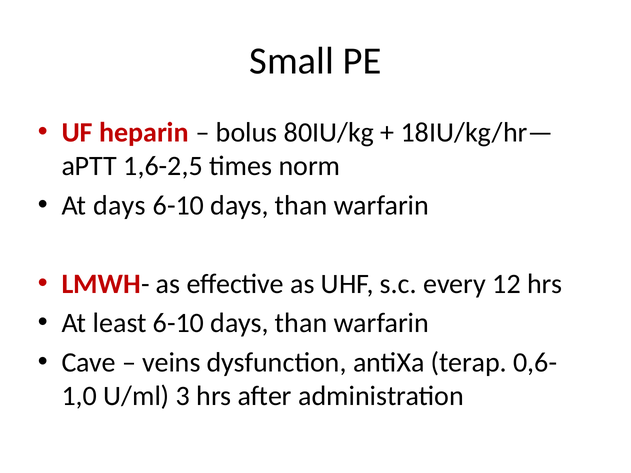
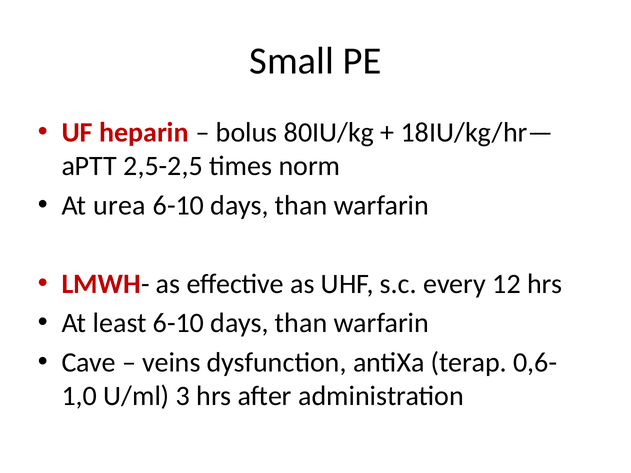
1,6-2,5: 1,6-2,5 -> 2,5-2,5 (163, 166)
At days: days -> urea (119, 205)
